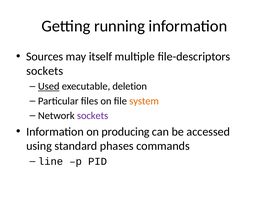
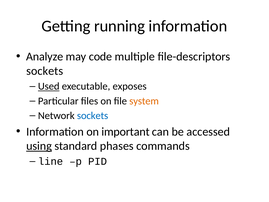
Sources: Sources -> Analyze (45, 56)
itself: itself -> code (100, 56)
deletion: deletion -> exposes (130, 86)
sockets colour: purple -> blue (93, 116)
producing: producing -> important (126, 131)
using underline: none -> present (39, 146)
